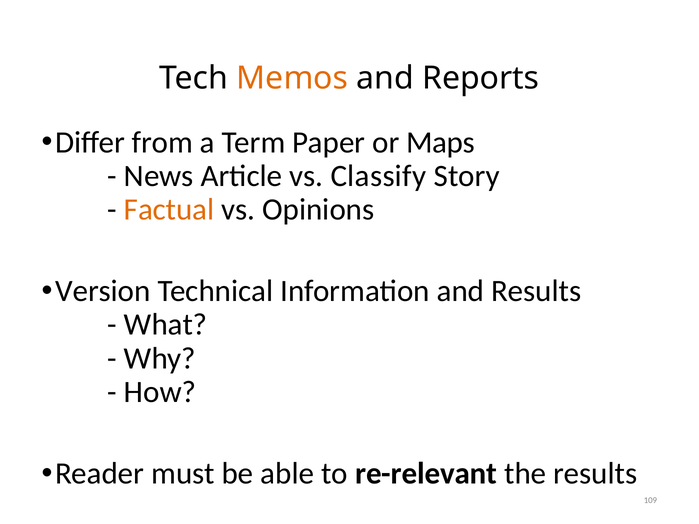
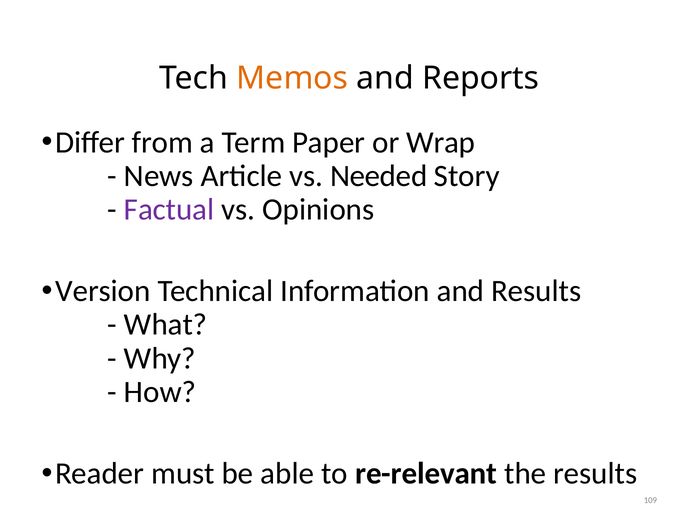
Maps: Maps -> Wrap (441, 142)
Classify: Classify -> Needed (379, 176)
Factual colour: orange -> purple (169, 210)
